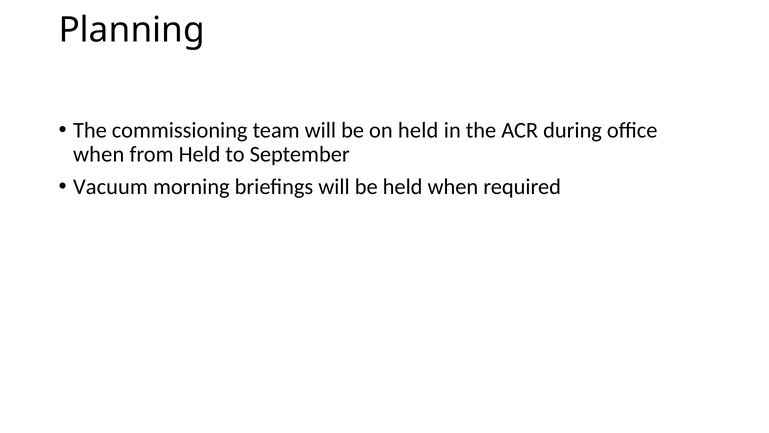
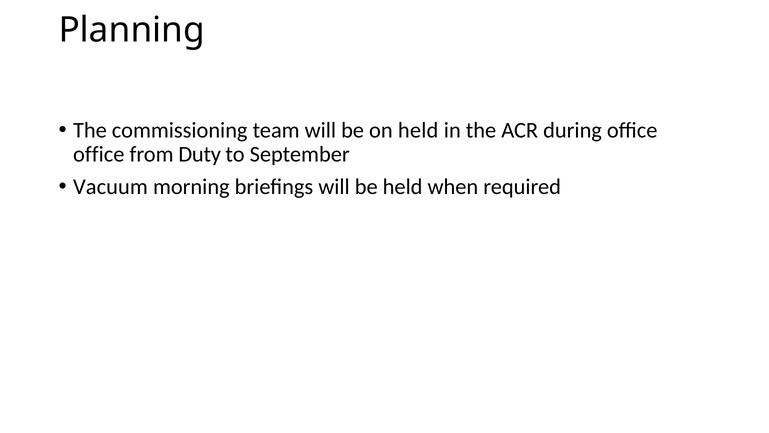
when: when -> office (99, 154)
from Held: Held -> Duty (200, 154)
